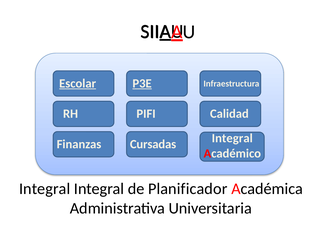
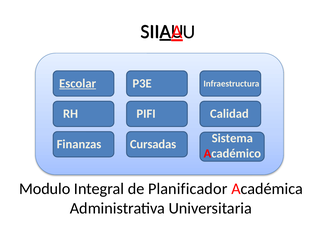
P3E underline: present -> none (142, 83)
Integral: Integral -> Sistema (232, 138)
Integral: Integral -> Modulo (45, 189)
